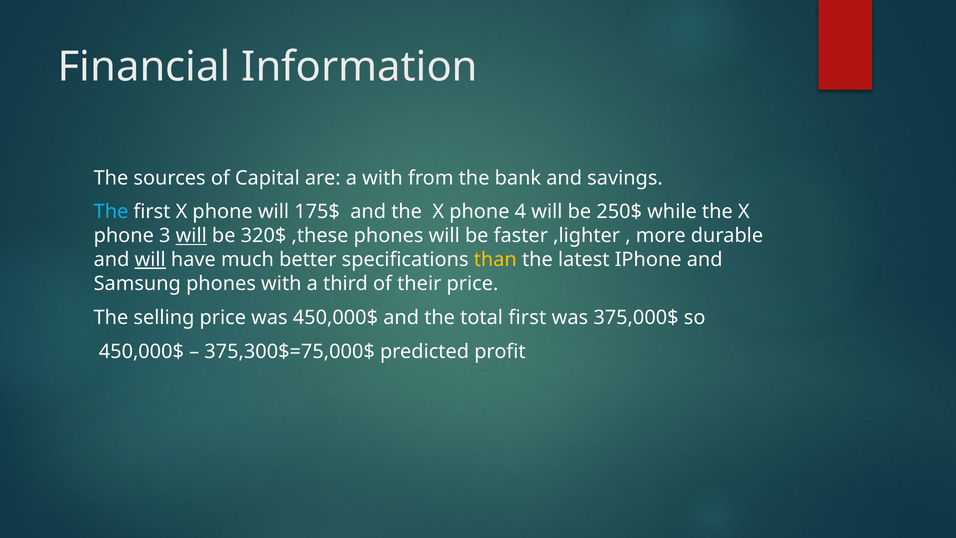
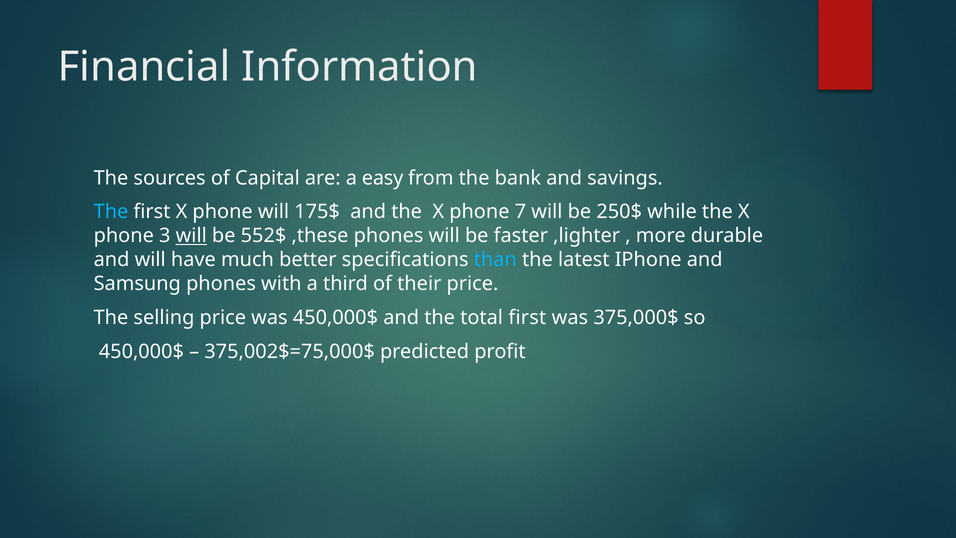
a with: with -> easy (383, 178)
4: 4 -> 7 (520, 212)
320$: 320$ -> 552$ (263, 236)
will underline: present -> none (150, 260)
than colour: yellow -> light blue (495, 260)
375,300$=75,000$: 375,300$=75,000$ -> 375,002$=75,000$ (290, 351)
